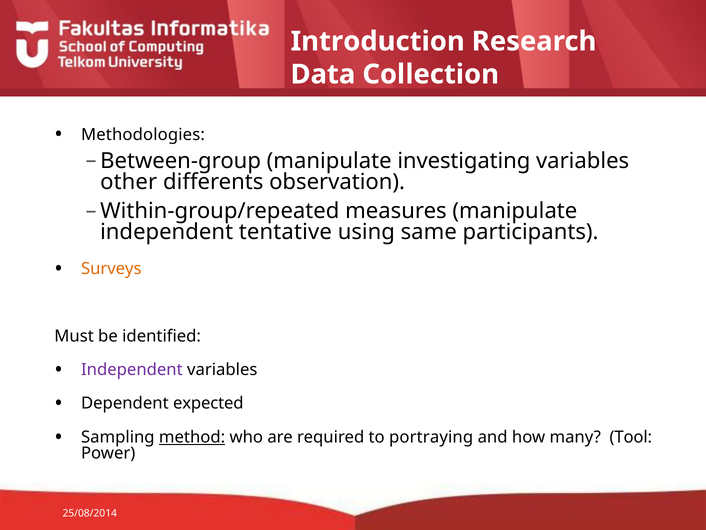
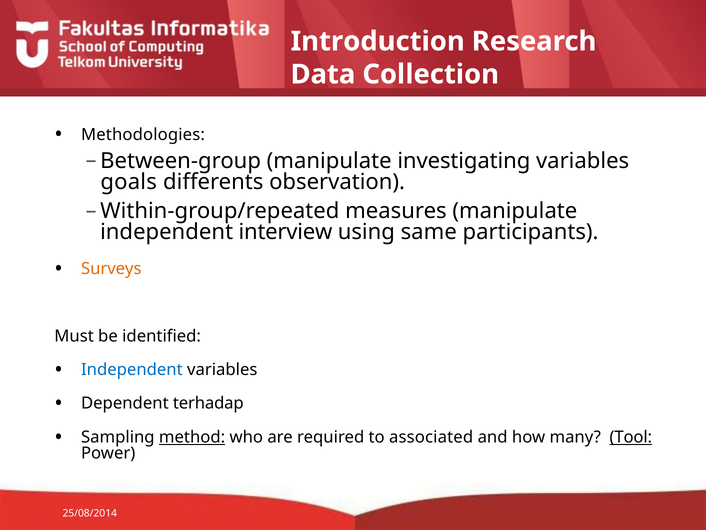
other: other -> goals (129, 182)
tentative: tentative -> interview (286, 232)
Independent colour: purple -> blue (132, 369)
expected: expected -> terhadap (208, 403)
portraying: portraying -> associated (431, 437)
Tool underline: none -> present (631, 437)
